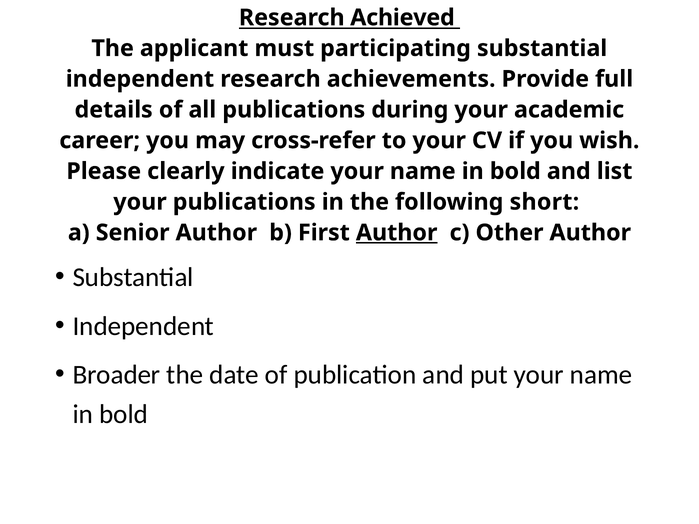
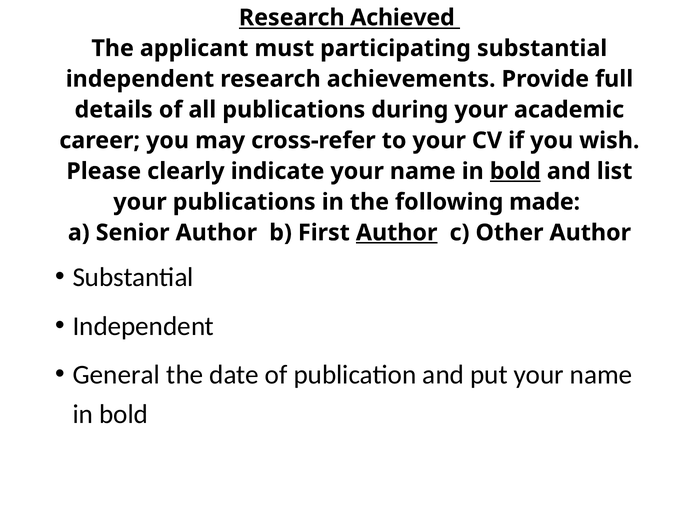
bold underline: none -> present (515, 171)
short: short -> made (545, 202)
Broader: Broader -> General (116, 375)
